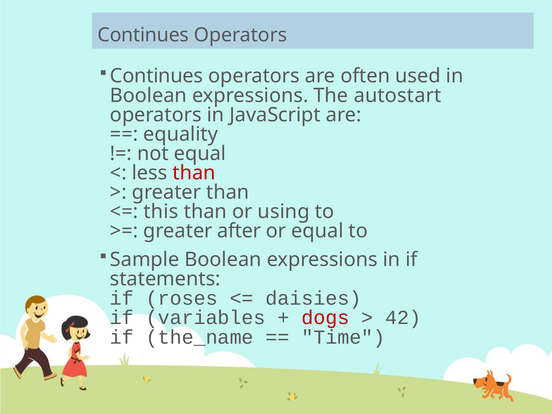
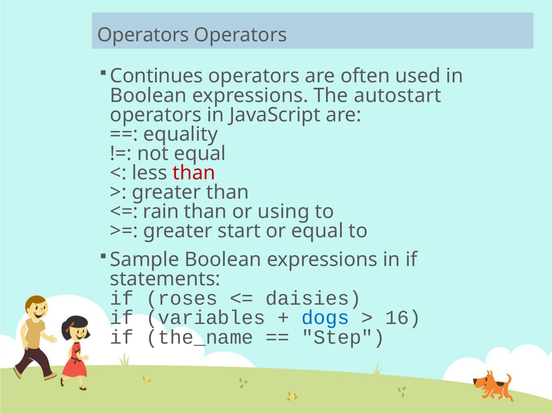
Continues: Continues -> Operators (143, 35)
this: this -> rain (161, 212)
after: after -> start (239, 231)
dogs colour: red -> blue (325, 318)
42: 42 -> 16 (403, 318)
Time: Time -> Step (343, 337)
